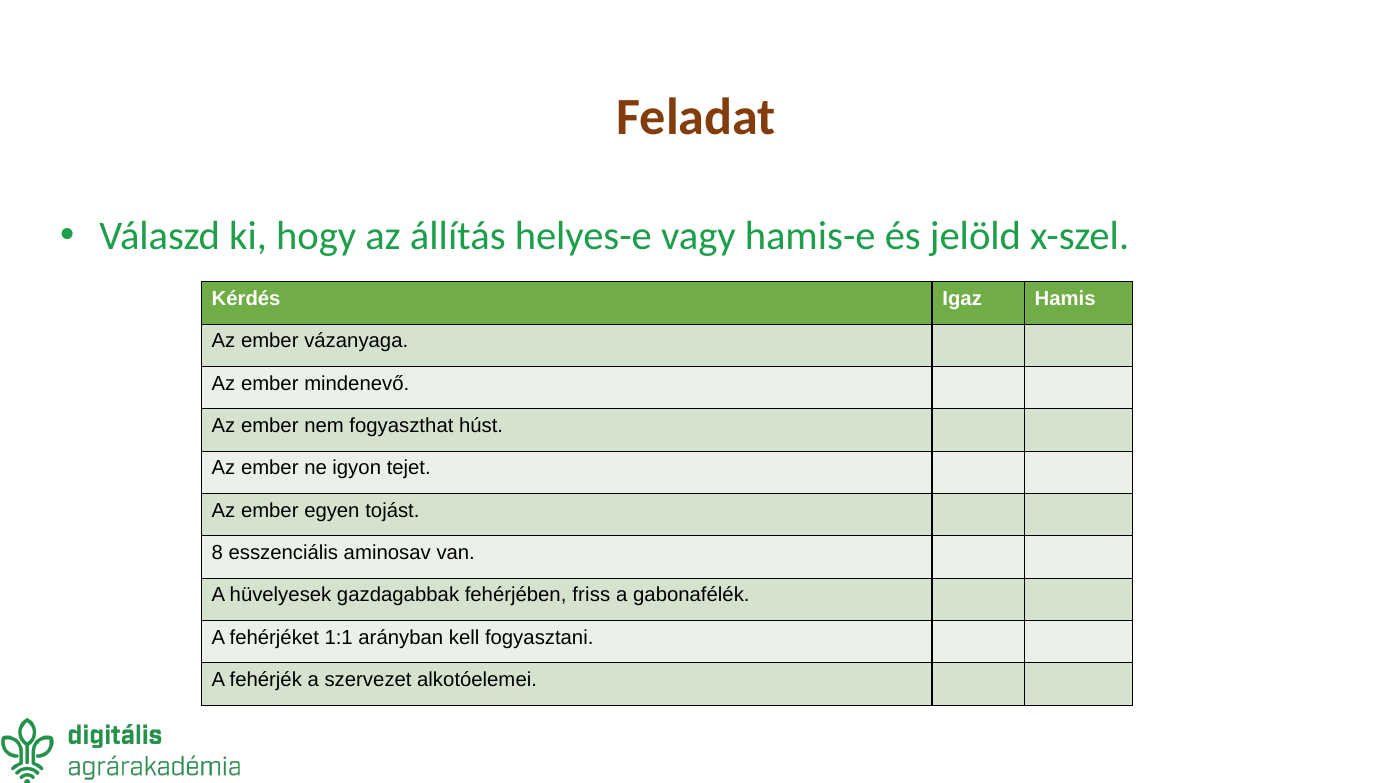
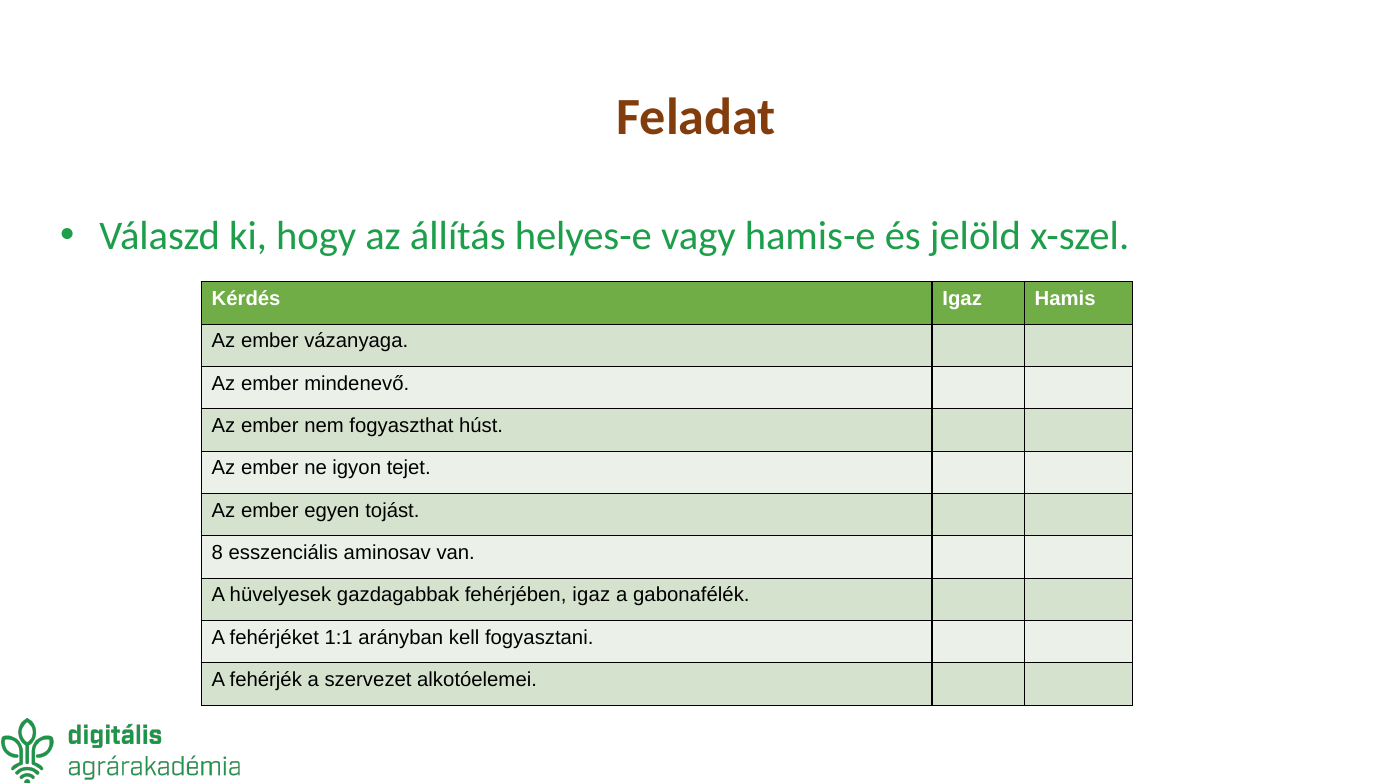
fehérjében friss: friss -> igaz (591, 595)
